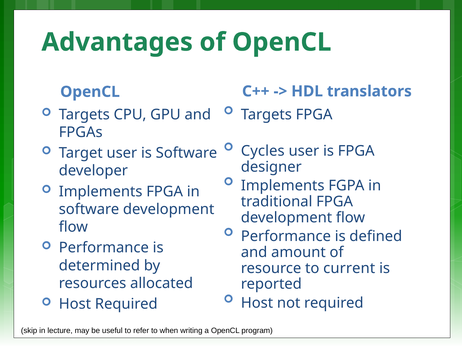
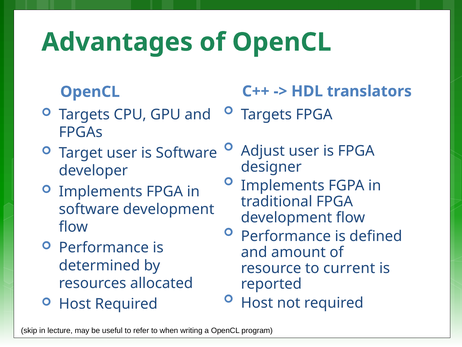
Cycles: Cycles -> Adjust (263, 151)
